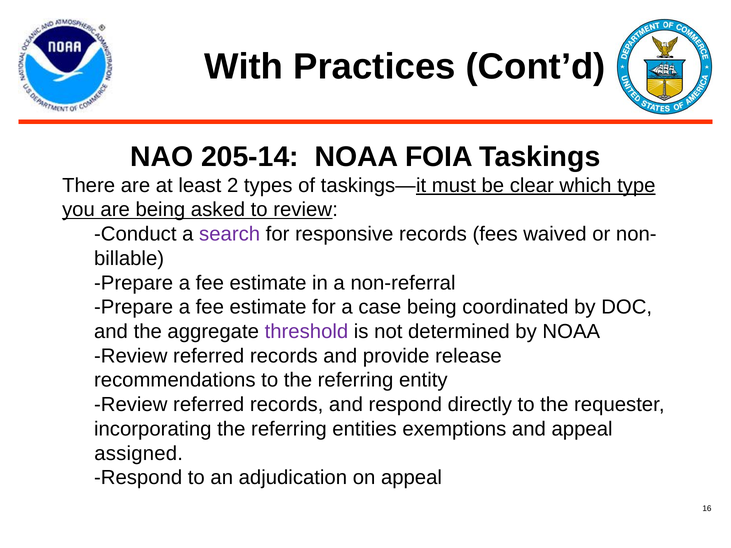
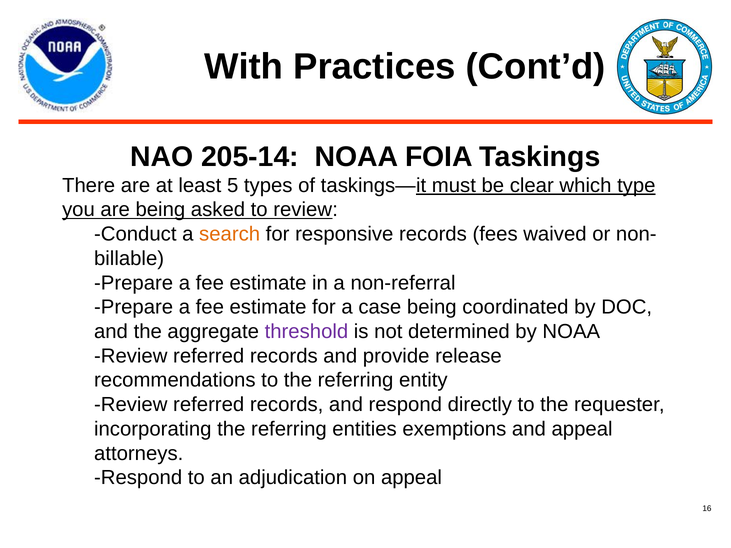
2: 2 -> 5 (233, 185)
search colour: purple -> orange (230, 234)
assigned: assigned -> attorneys (139, 454)
